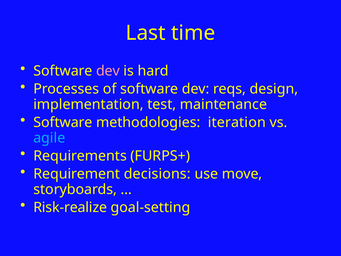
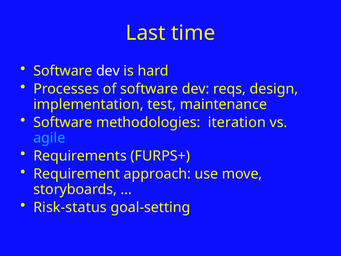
dev colour: pink -> white (108, 71)
decisions: decisions -> approach (157, 174)
Risk-realize: Risk-realize -> Risk-status (70, 207)
